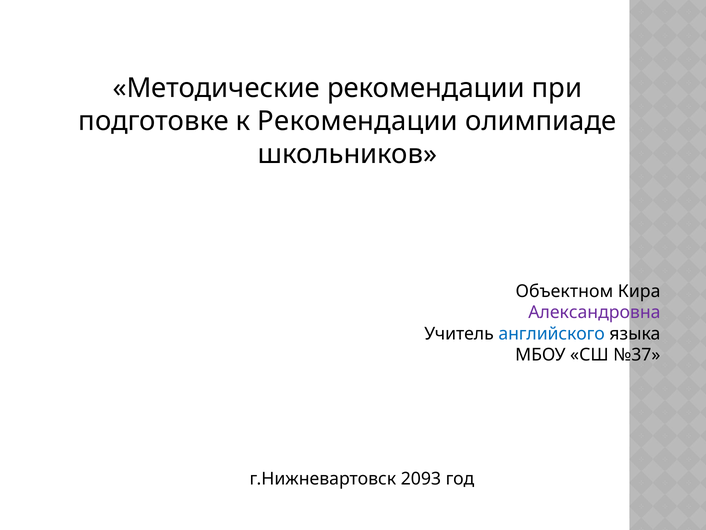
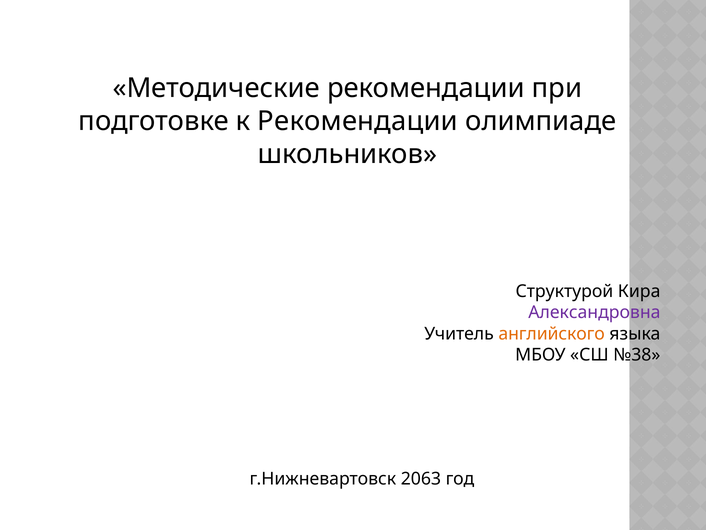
Объектном: Объектном -> Структурой (564, 291)
английского colour: blue -> orange (552, 333)
№37: №37 -> №38 (637, 355)
2093: 2093 -> 2063 (421, 479)
